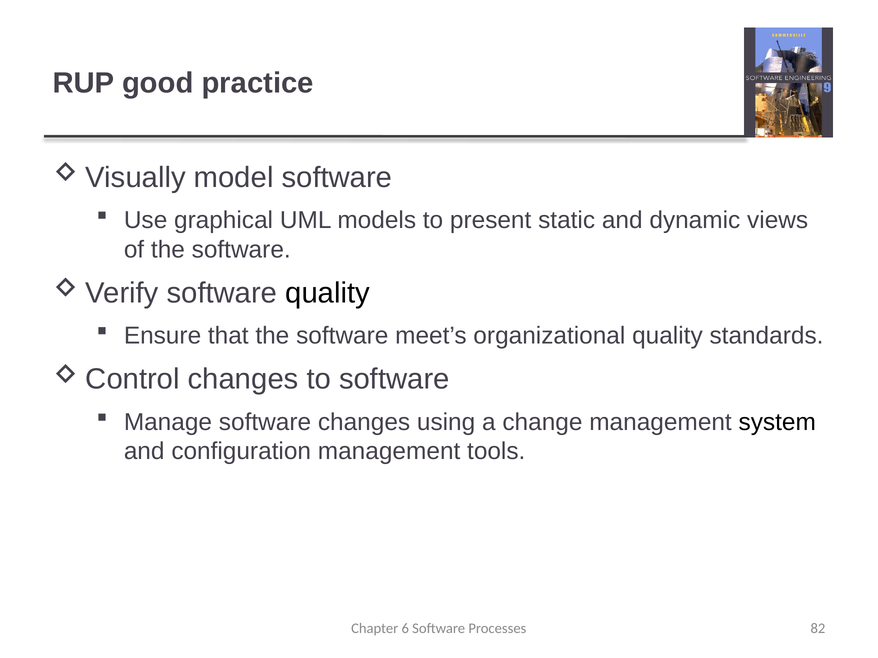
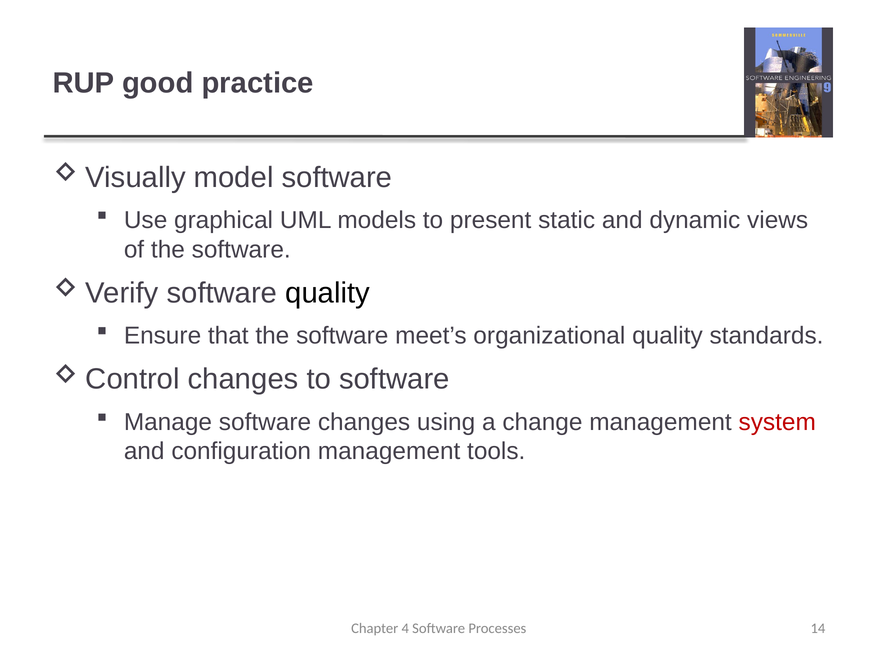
system colour: black -> red (777, 422)
6: 6 -> 4 (405, 629)
82: 82 -> 14 (818, 629)
